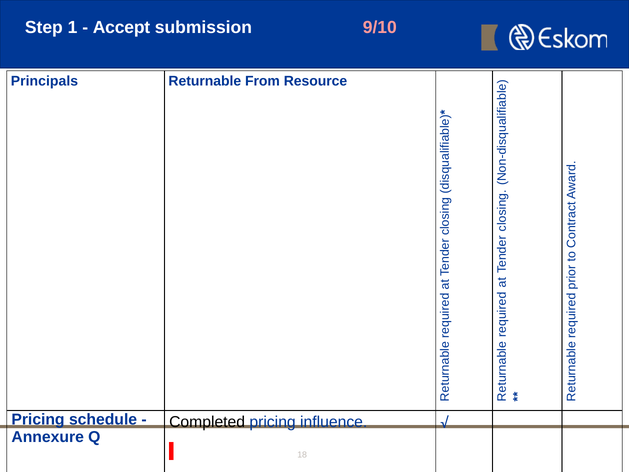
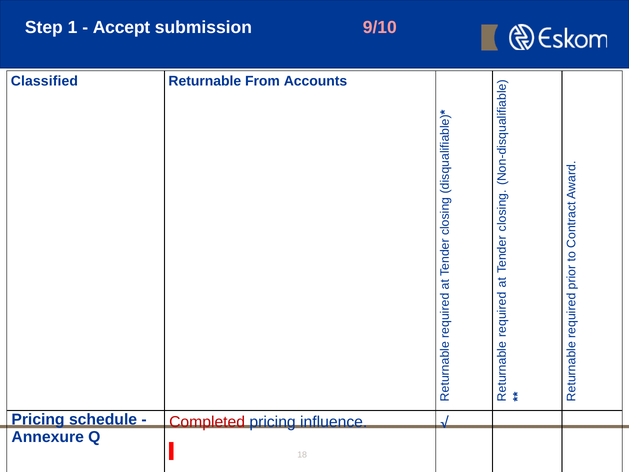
Principals: Principals -> Classified (44, 81)
Resource: Resource -> Accounts (316, 81)
Completed colour: black -> red (207, 422)
